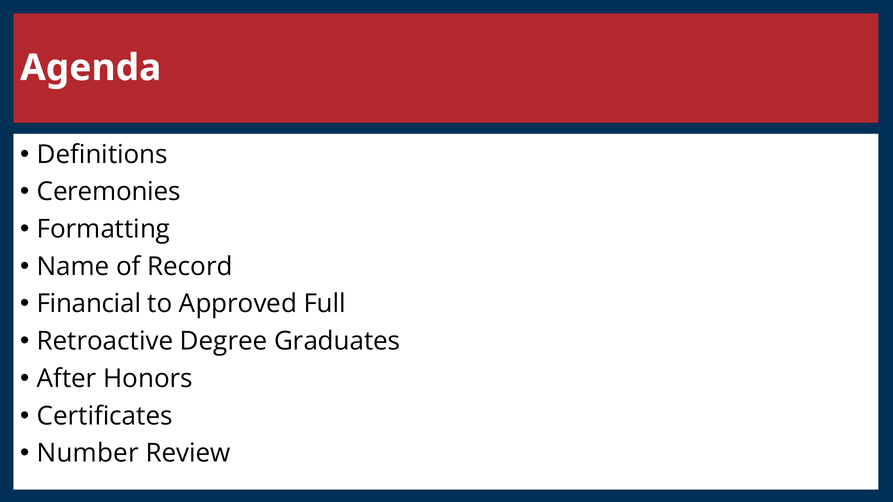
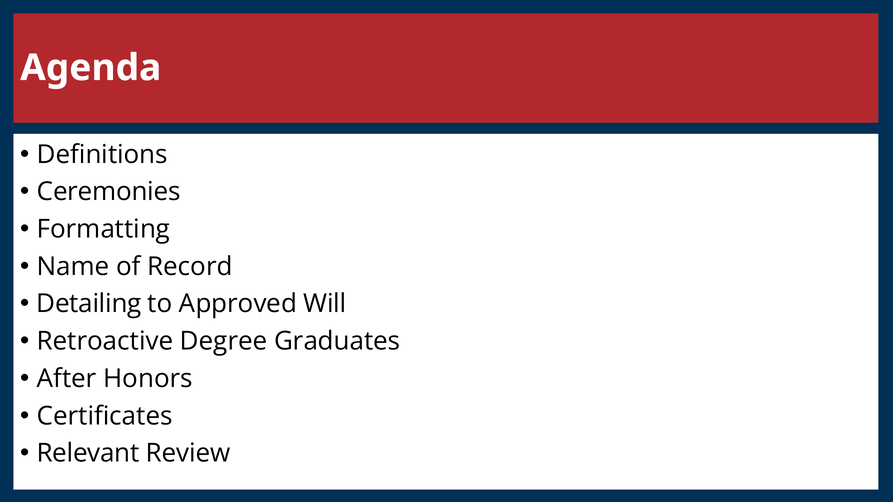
Financial: Financial -> Detailing (89, 304)
Full: Full -> Will (325, 304)
Number: Number -> Relevant (88, 454)
